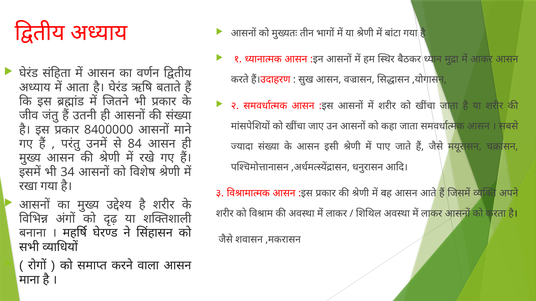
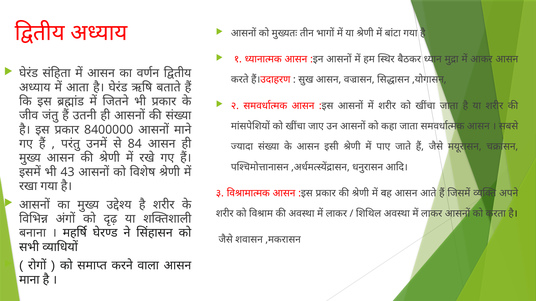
34: 34 -> 43 (68, 172)
